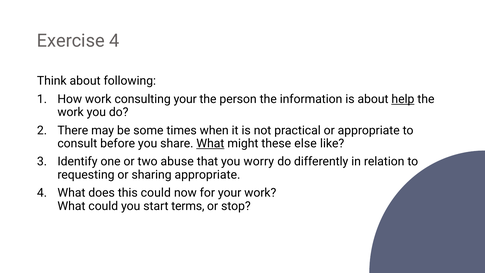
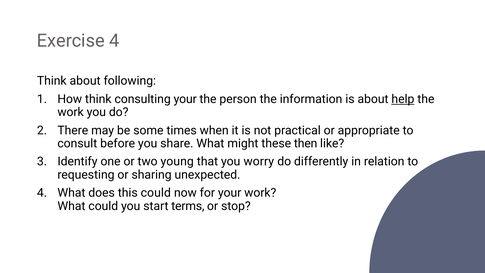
How work: work -> think (98, 99)
What underline: present -> none (210, 143)
else: else -> then (306, 143)
abuse: abuse -> young (177, 162)
sharing appropriate: appropriate -> unexpected (207, 175)
